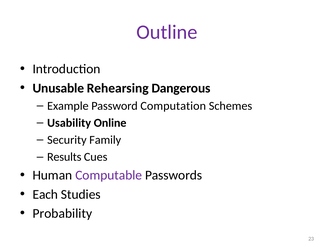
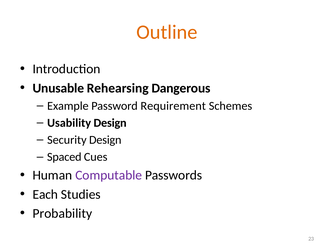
Outline colour: purple -> orange (167, 32)
Computation: Computation -> Requirement (173, 106)
Usability Online: Online -> Design (110, 123)
Security Family: Family -> Design (105, 140)
Results: Results -> Spaced (64, 157)
